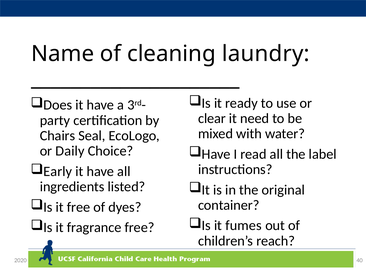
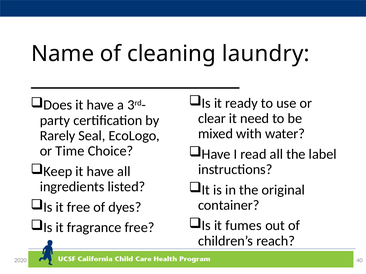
Chairs: Chairs -> Rarely (58, 136)
Daily: Daily -> Time (70, 151)
Early: Early -> Keep (58, 172)
